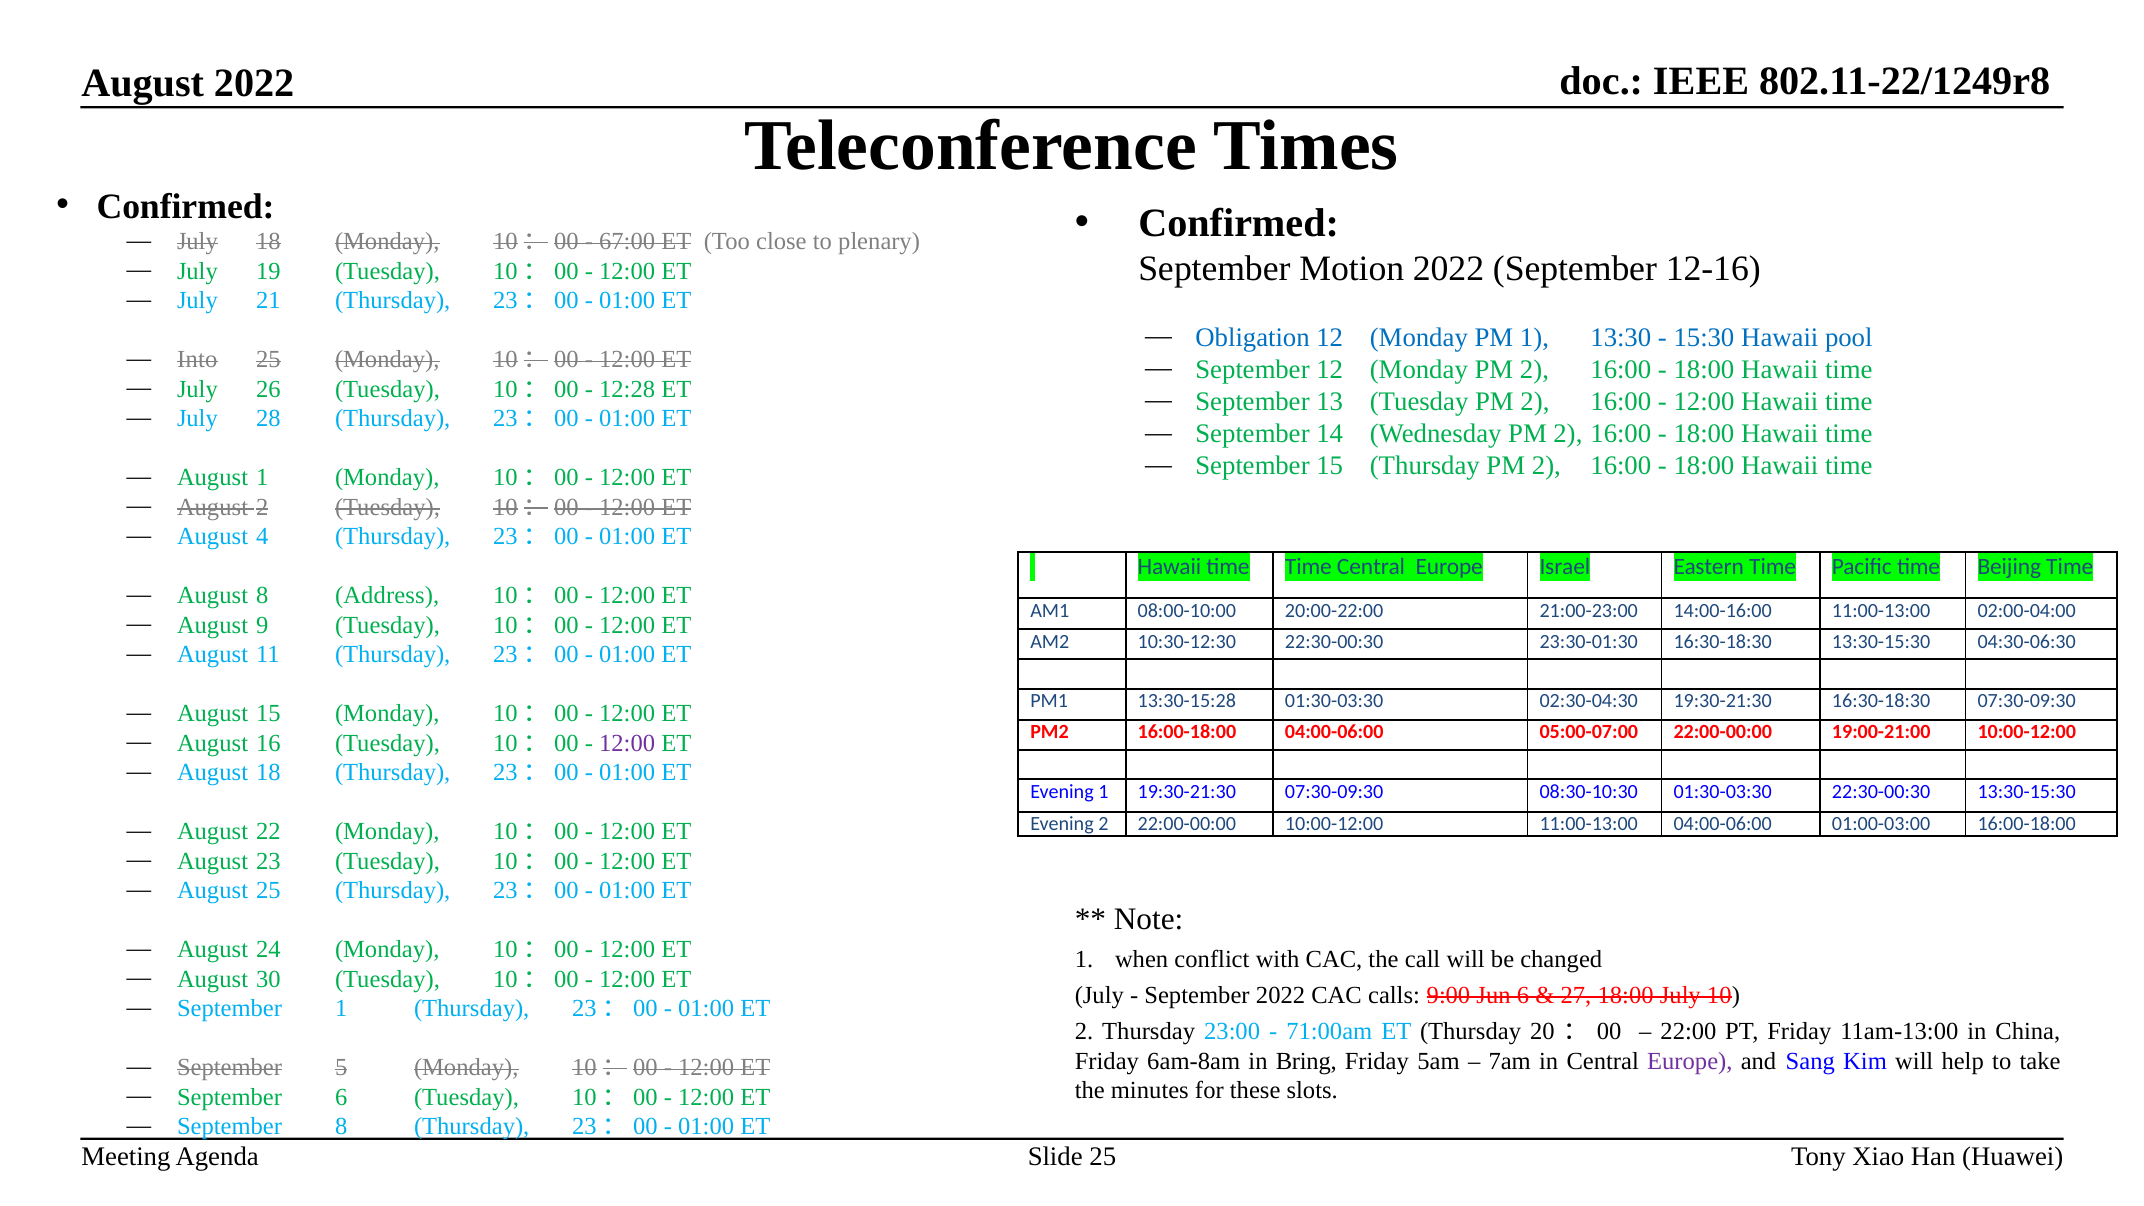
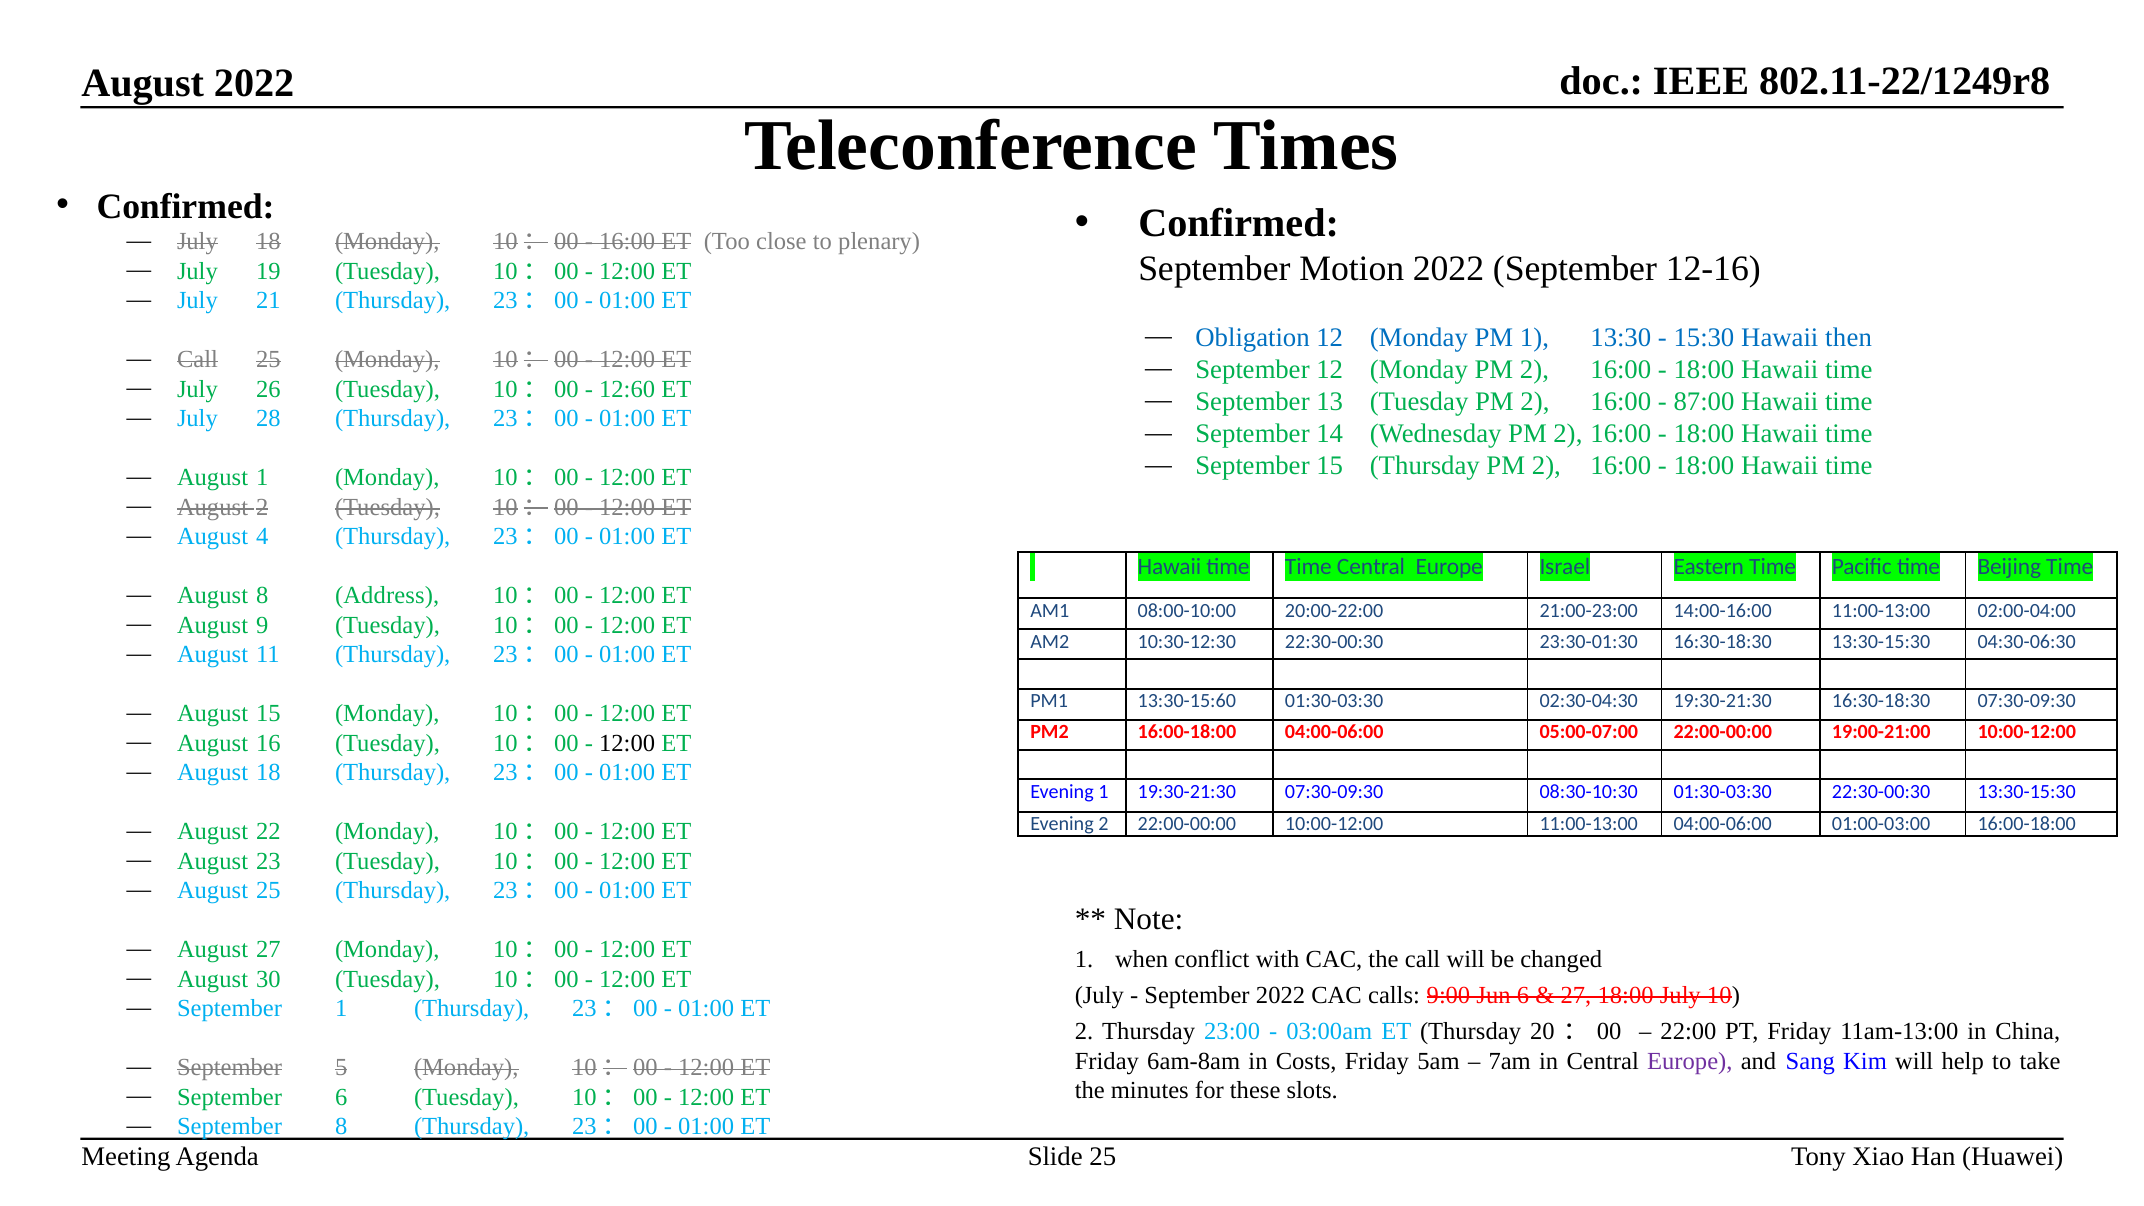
67:00: 67:00 -> 16:00 (627, 242)
pool: pool -> then (1849, 337)
Into: Into -> Call (197, 360)
12:28: 12:28 -> 12:60 (627, 389)
12:00: 12:00 -> 87:00 (1704, 402)
13:30-15:28: 13:30-15:28 -> 13:30-15:60 (1187, 701)
12:00 colour: purple -> black (627, 743)
August 24: 24 -> 27 (268, 950)
71:00am: 71:00am -> 03:00am (1329, 1032)
Bring: Bring -> Costs (1306, 1061)
